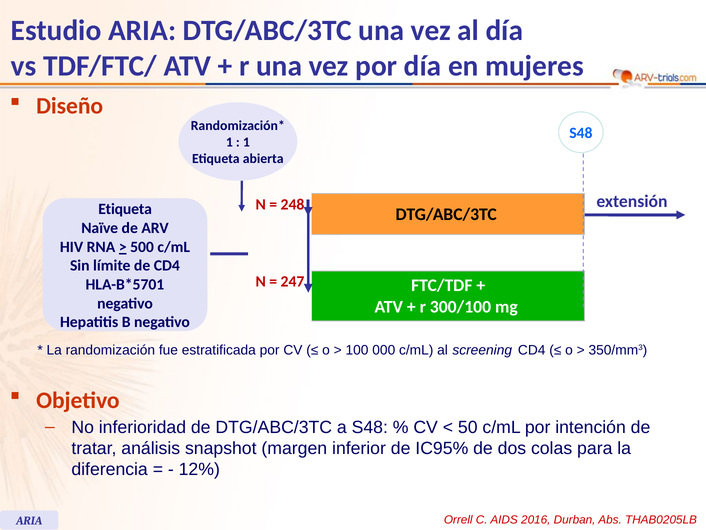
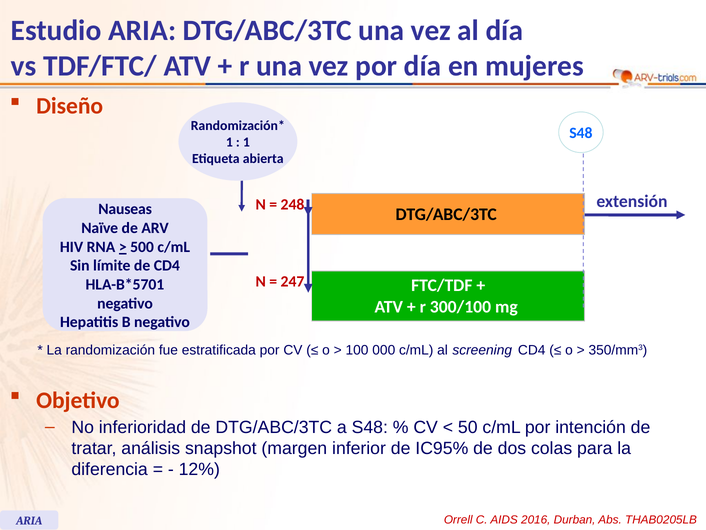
Etiqueta: Etiqueta -> Nauseas (125, 209)
